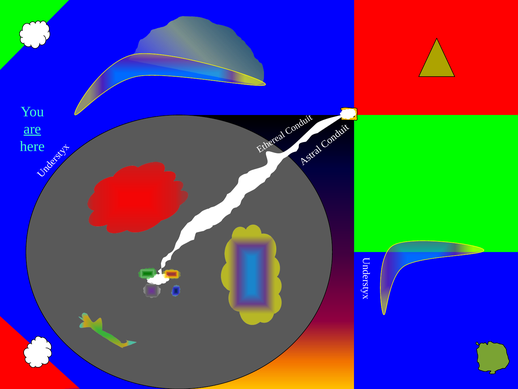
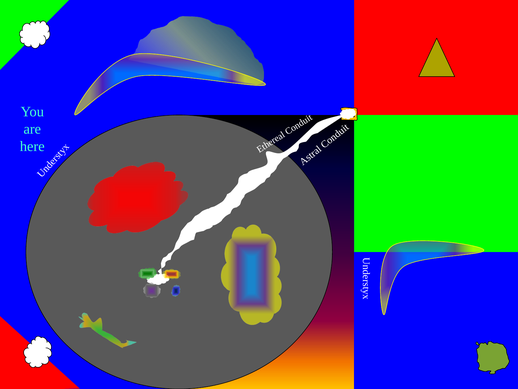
are underline: present -> none (32, 129)
